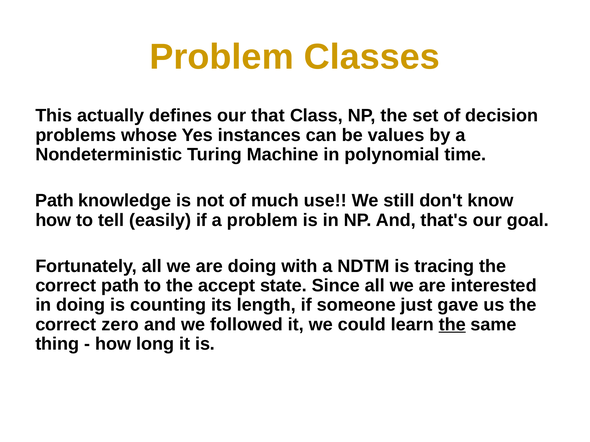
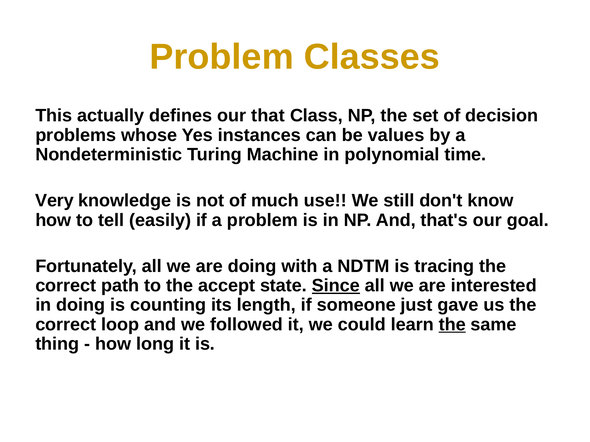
Path: Path -> Very (54, 201)
Since underline: none -> present (336, 286)
zero: zero -> loop (120, 325)
